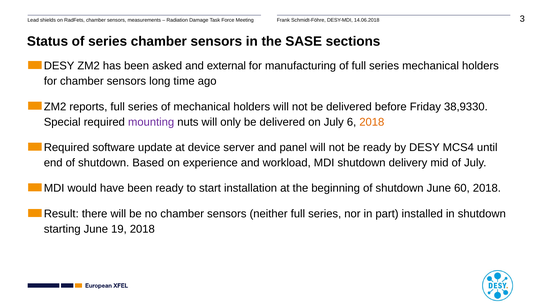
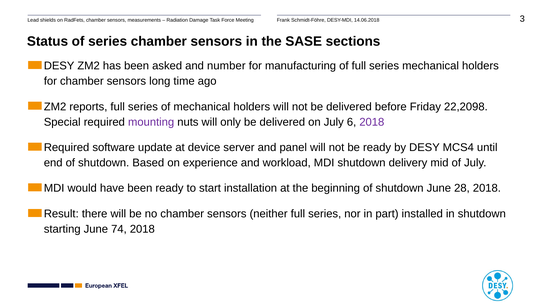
external: external -> number (226, 66)
38,9330: 38,9330 -> 22,2098 (466, 107)
2018 colour: orange -> purple (372, 122)
60: 60 -> 28 (462, 188)
19: 19 -> 74 (119, 229)
